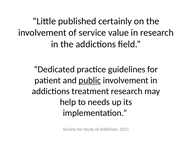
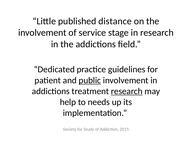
certainly: certainly -> distance (115, 21)
value: value -> stage (118, 33)
research underline: none -> present (127, 91)
